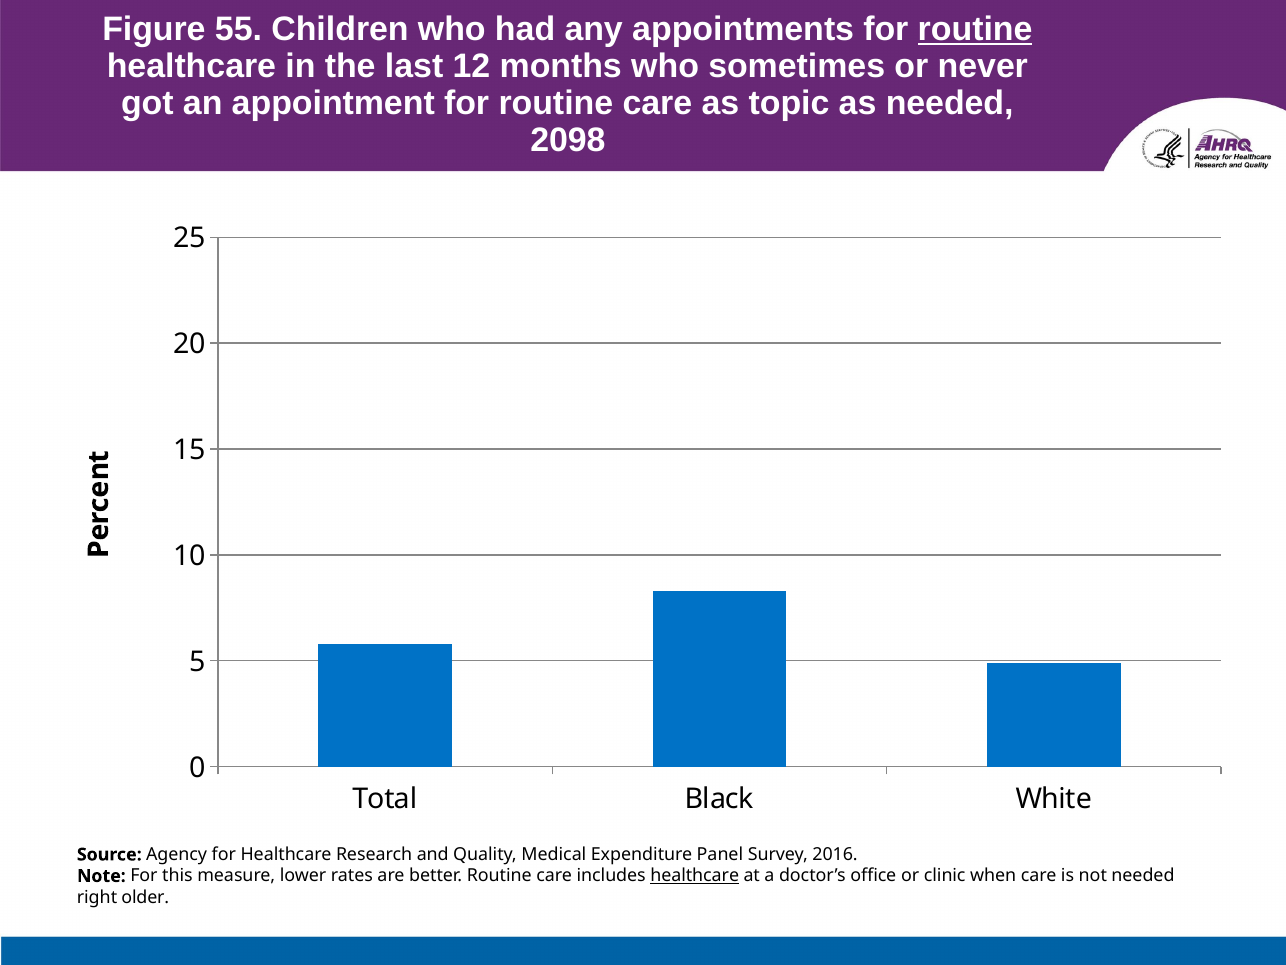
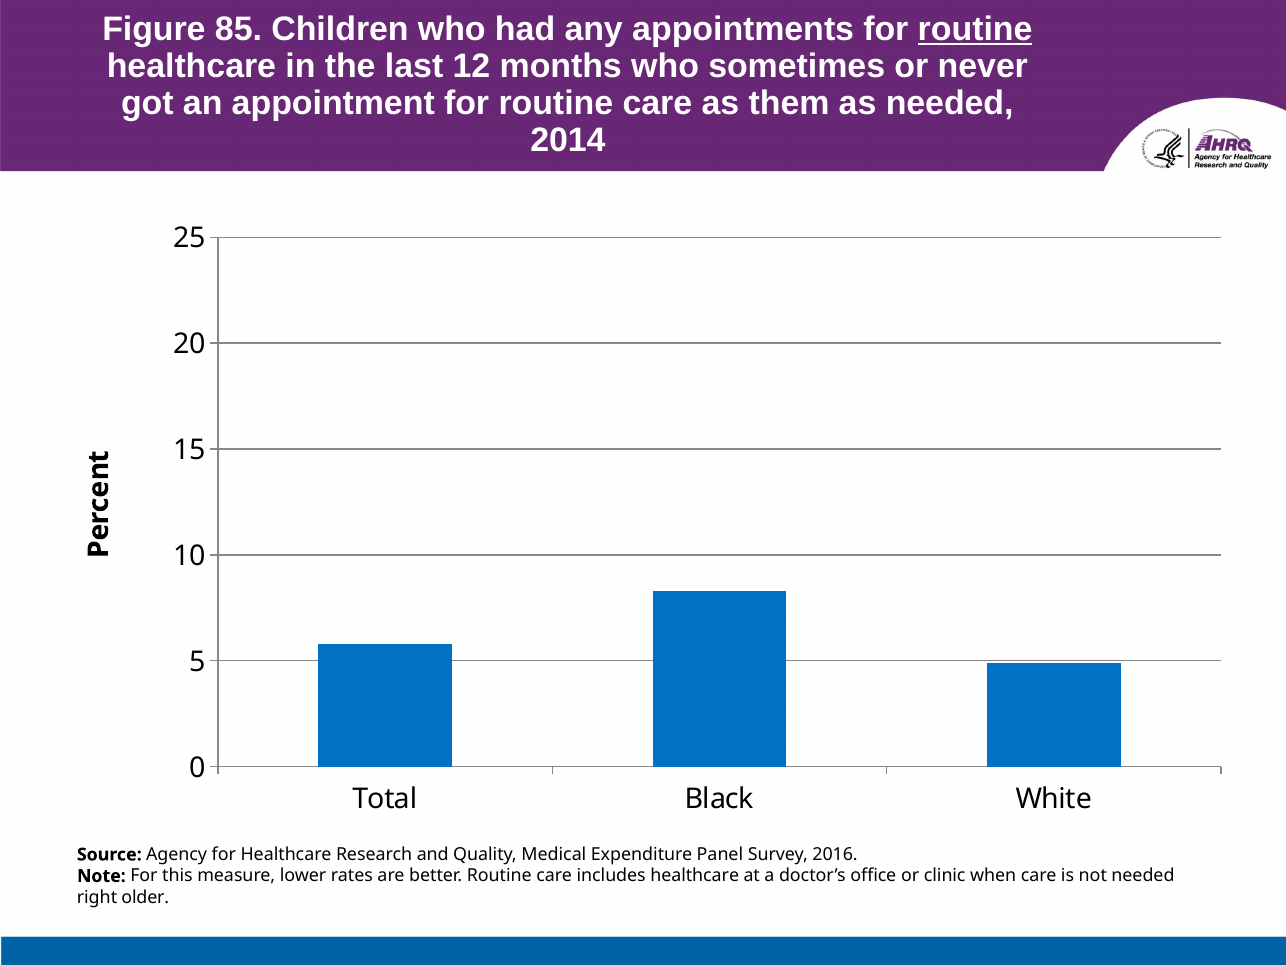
55: 55 -> 85 (238, 30)
topic: topic -> them (789, 103)
2098: 2098 -> 2014 (568, 140)
healthcare underline: present -> none (695, 876)
